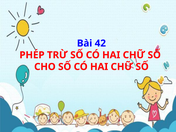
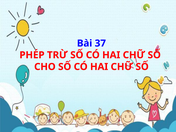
42: 42 -> 37 (100, 43)
